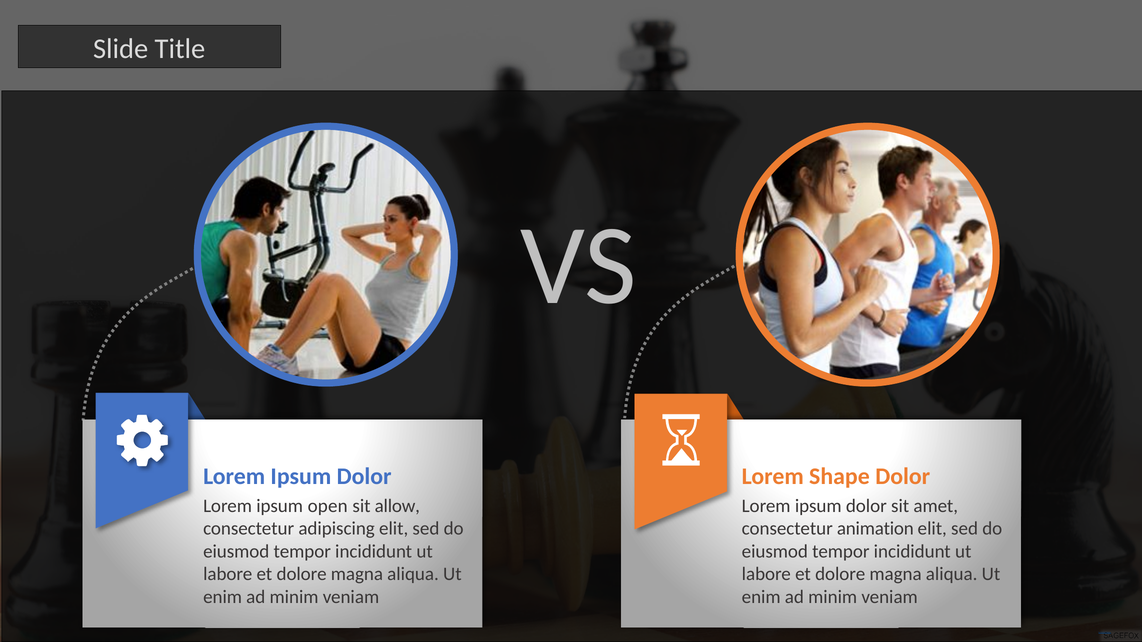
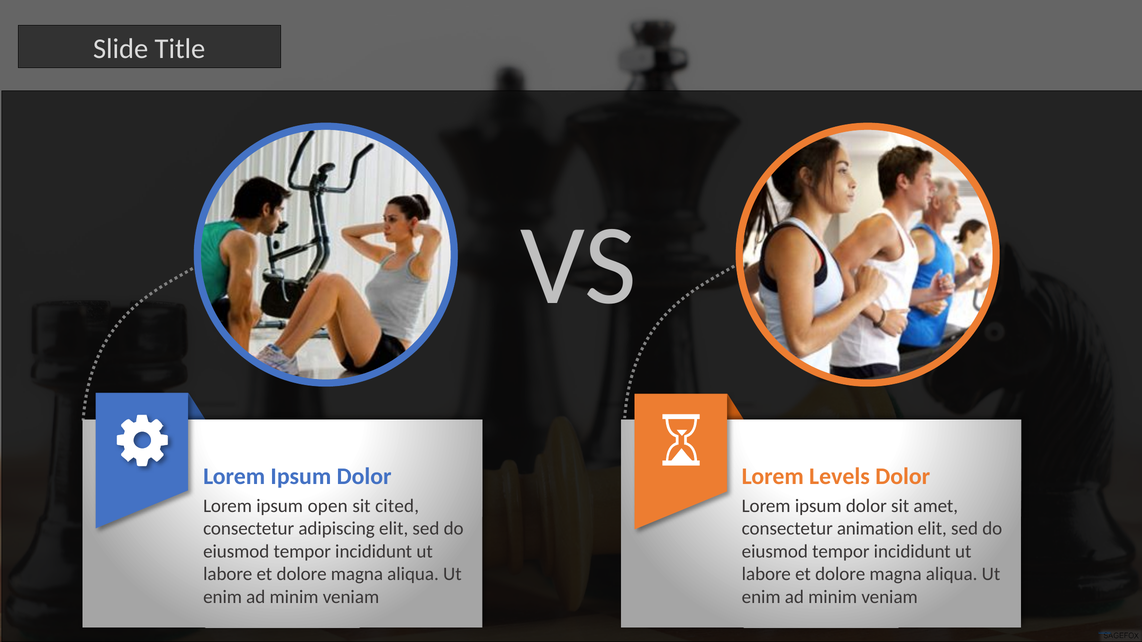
Shape: Shape -> Levels (839, 477)
allow: allow -> cited (397, 506)
